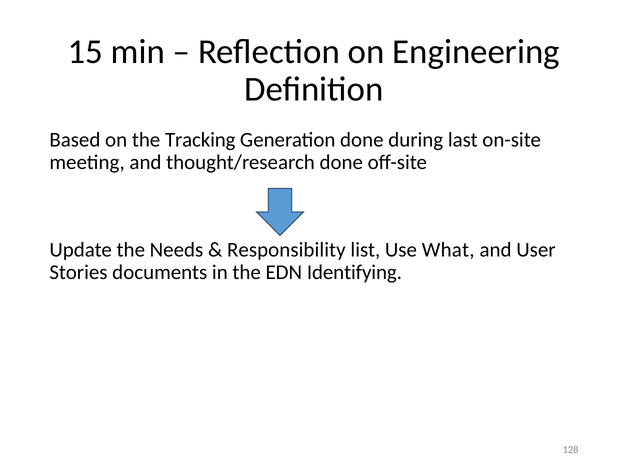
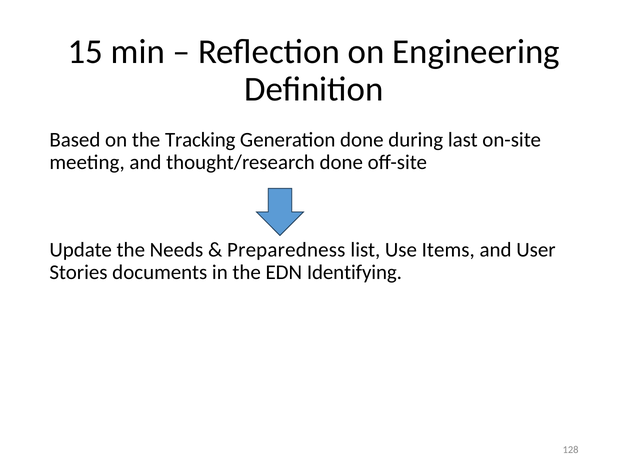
Responsibility: Responsibility -> Preparedness (286, 250)
What: What -> Items (448, 250)
